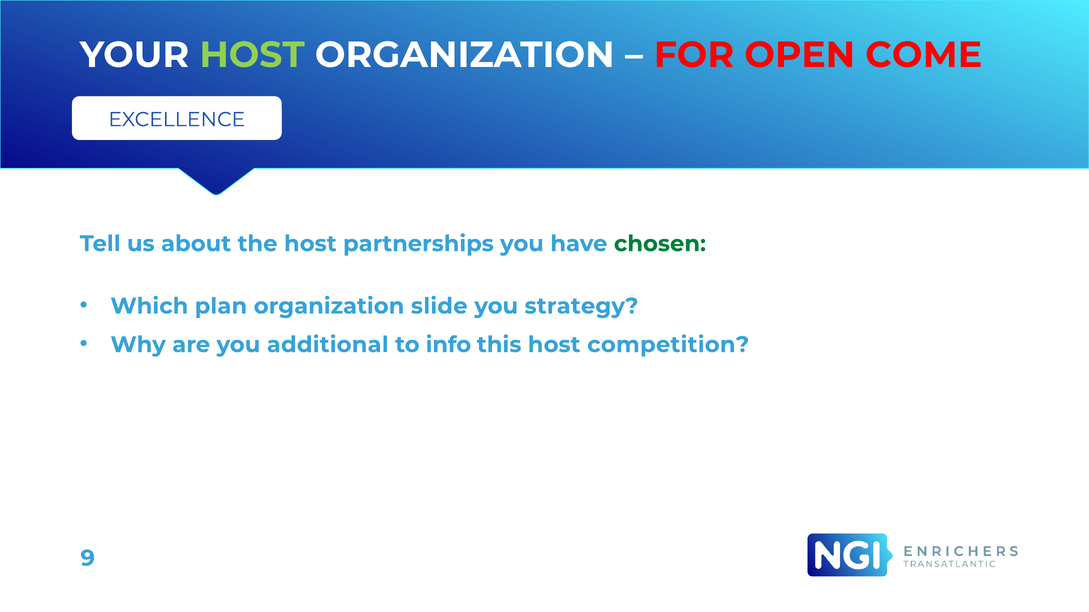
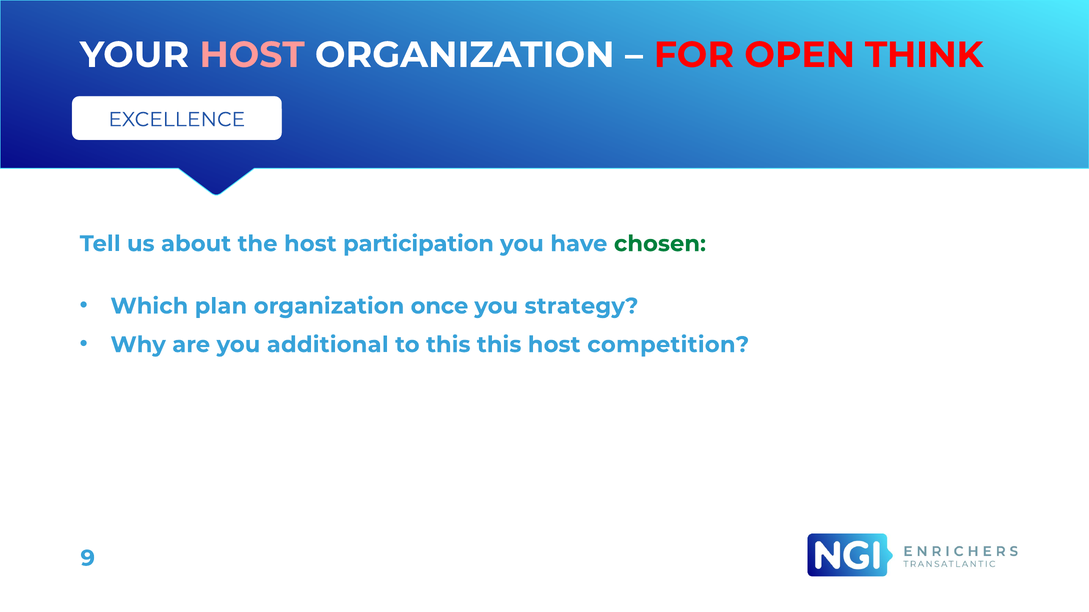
HOST colour: light green -> pink (252, 55)
COME: COME -> THINK (924, 55)
partnerships: partnerships -> participation (418, 244)
slide: slide -> once (439, 306)
to info: info -> this (448, 345)
